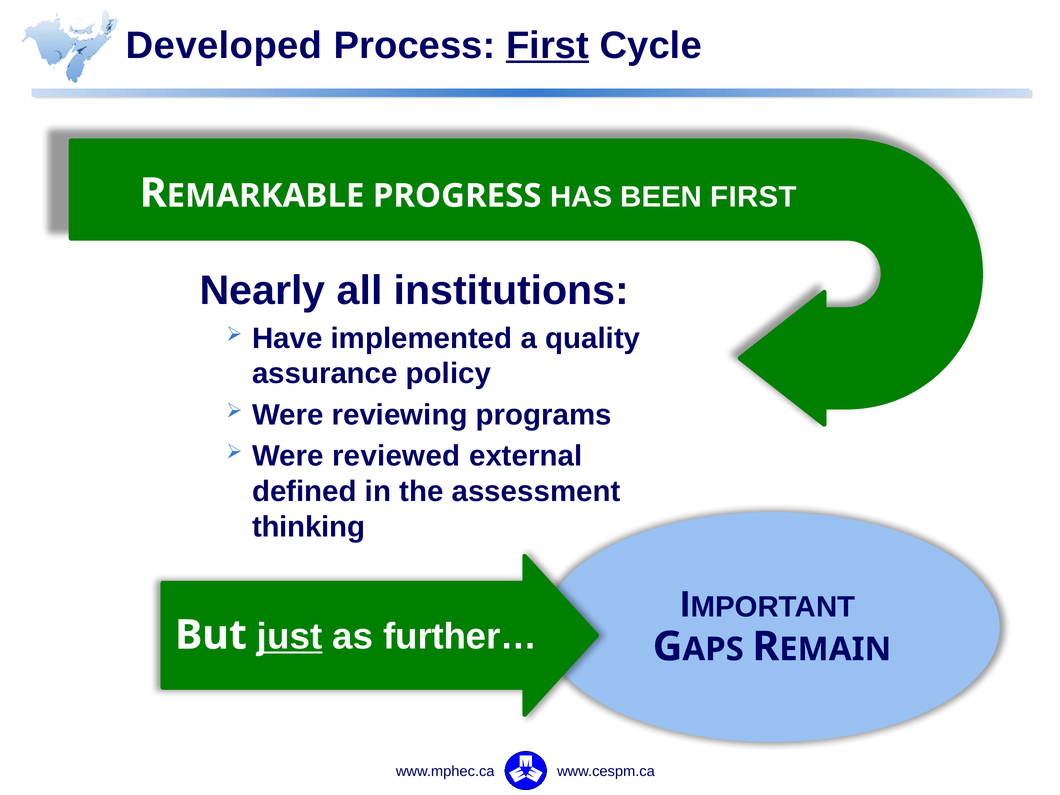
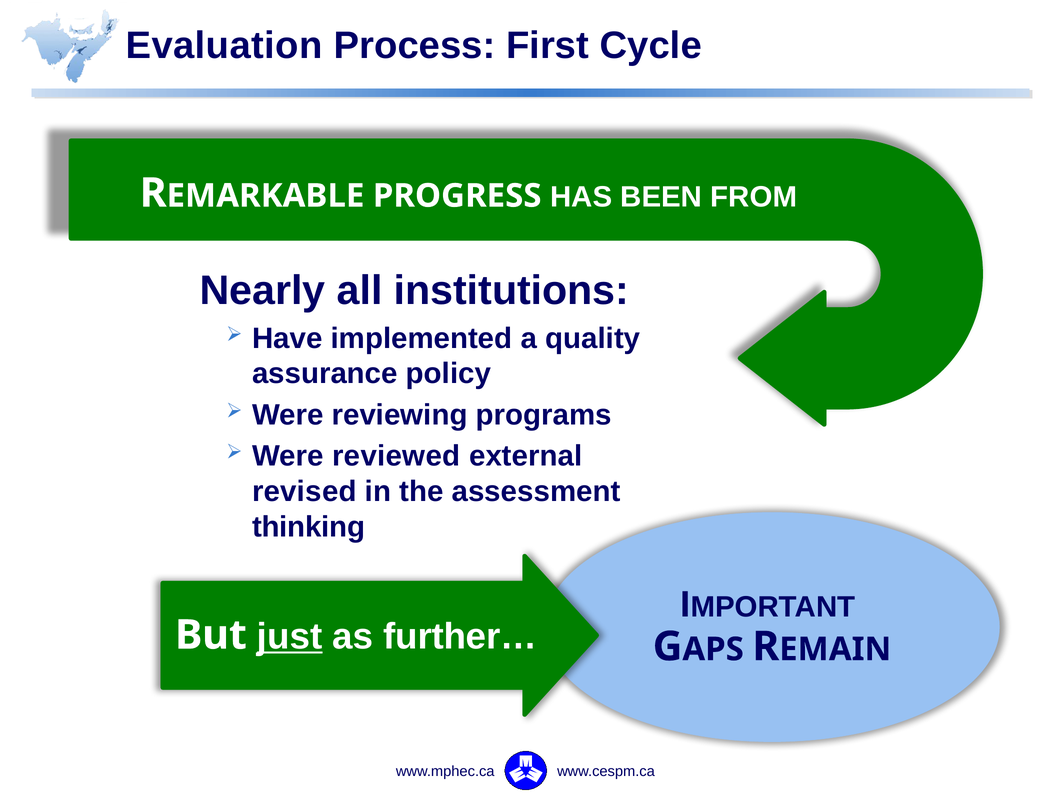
Developed: Developed -> Evaluation (224, 45)
First underline: present -> none (548, 45)
BEEN FIRST: FIRST -> FROM (754, 197)
defined: defined -> revised (304, 491)
